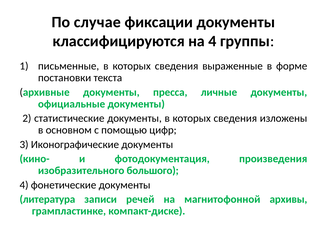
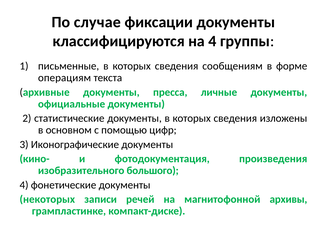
выраженные: выраженные -> сообщениям (233, 66)
постановки: постановки -> операциям (65, 78)
литература: литература -> некоторых (47, 200)
